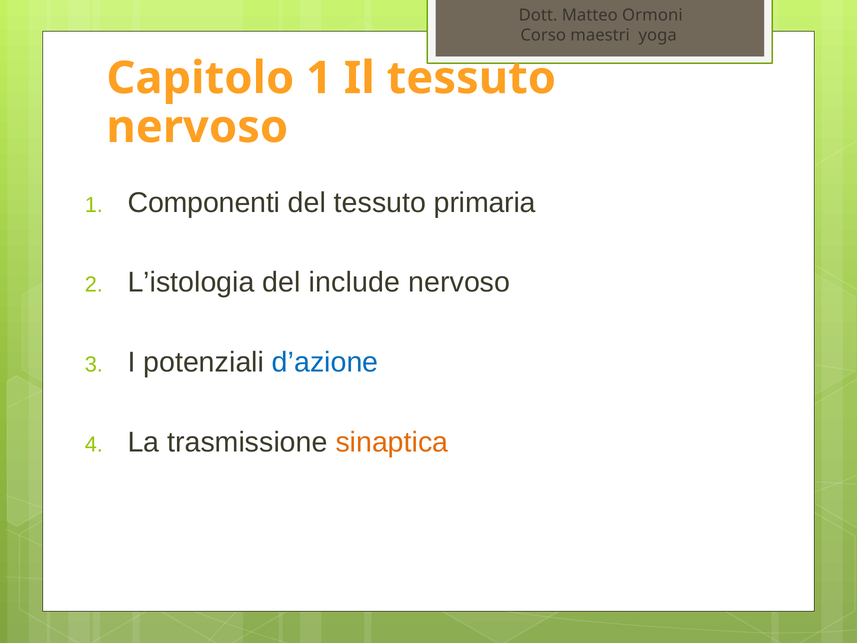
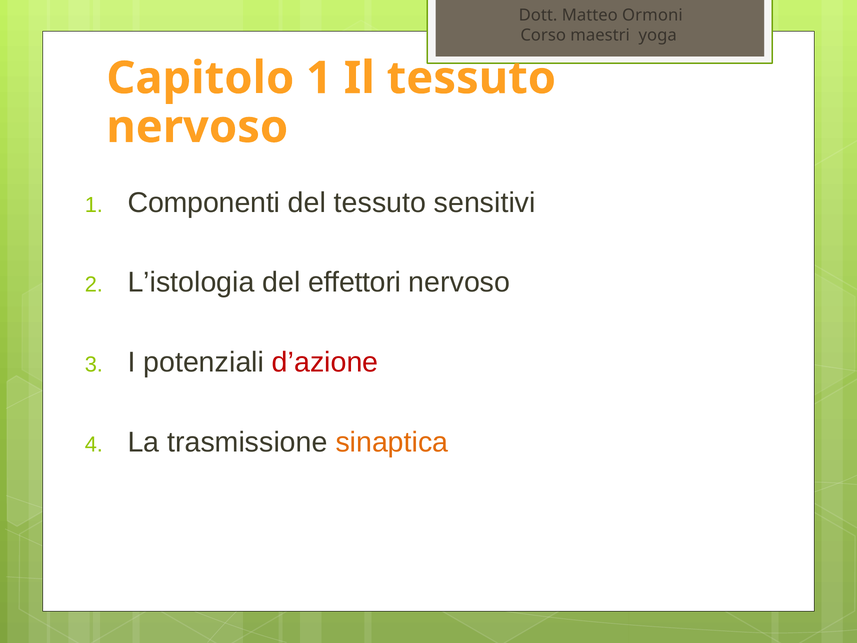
primaria: primaria -> sensitivi (485, 202)
include: include -> effettori (355, 282)
d’azione colour: blue -> red (325, 362)
